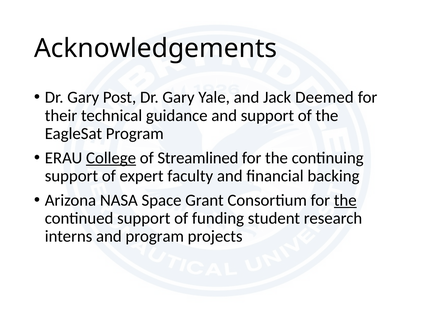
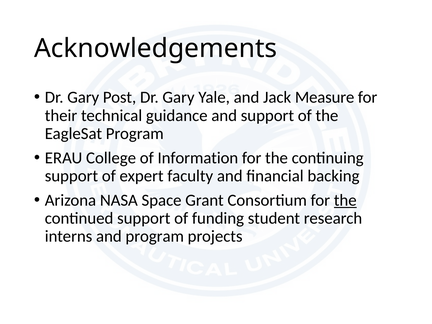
Deemed: Deemed -> Measure (325, 97)
College underline: present -> none (111, 158)
Streamlined: Streamlined -> Information (198, 158)
